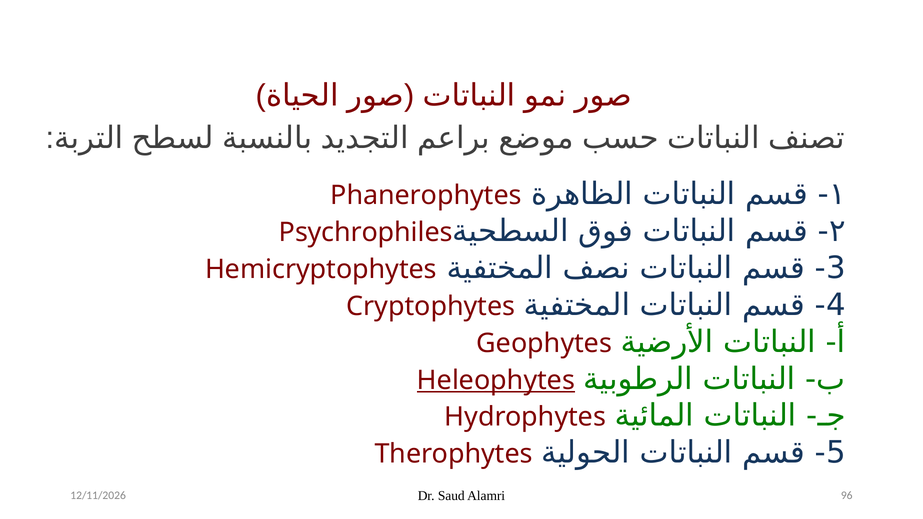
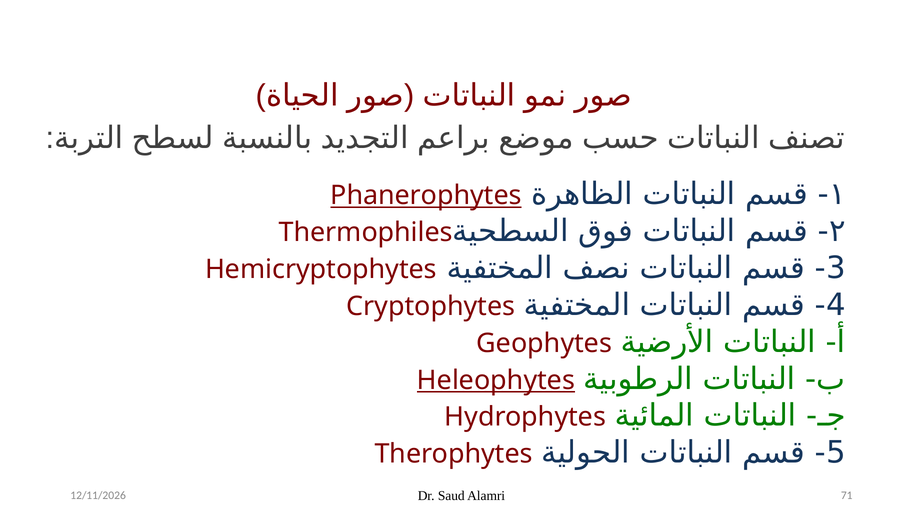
Phanerophytes underline: none -> present (426, 196)
Psychrophiles: Psychrophiles -> Thermophiles (366, 233)
96: 96 -> 71 (847, 496)
